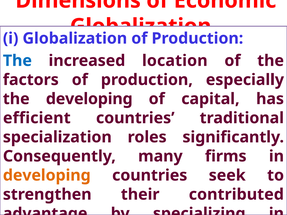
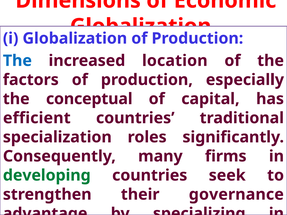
the developing: developing -> conceptual (89, 99)
developing colour: orange -> green (47, 176)
contributed: contributed -> governance (236, 195)
